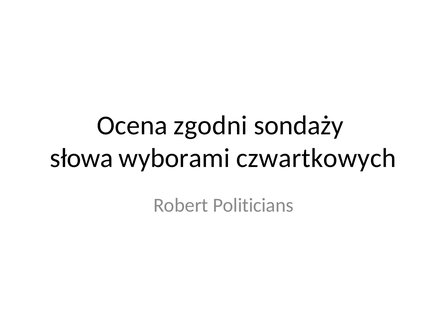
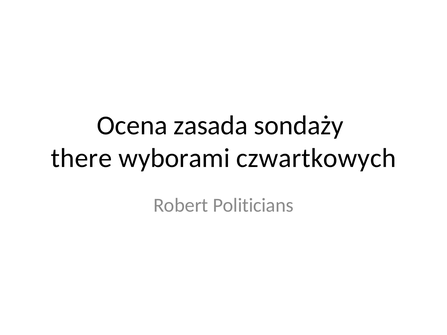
zgodni: zgodni -> zasada (211, 126)
słowa: słowa -> there (81, 158)
